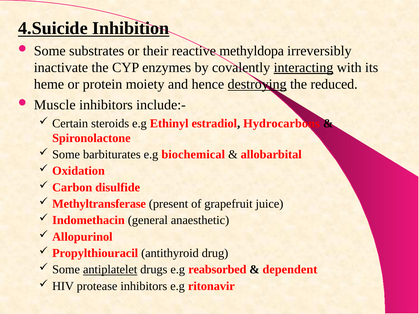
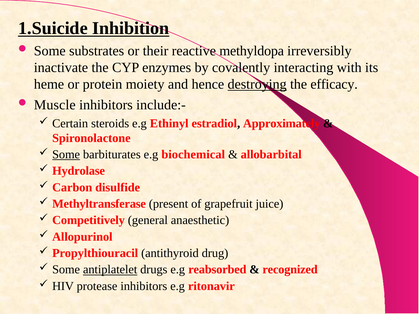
4.Suicide: 4.Suicide -> 1.Suicide (53, 28)
interacting underline: present -> none (303, 68)
reduced: reduced -> efficacy (334, 84)
Hydrocarbons: Hydrocarbons -> Approximately (282, 124)
Some underline: none -> present (66, 155)
Oxidation: Oxidation -> Hydrolase (79, 171)
Indomethacin: Indomethacin -> Competitively (88, 220)
dependent: dependent -> recognized (290, 270)
